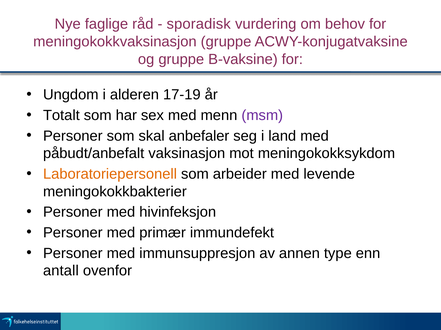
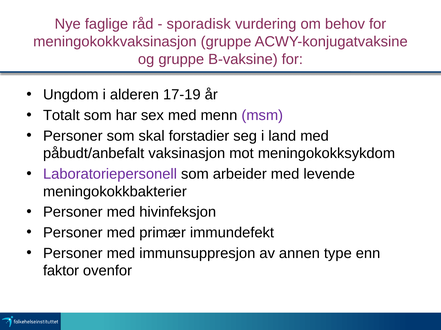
anbefaler: anbefaler -> forstadier (199, 136)
Laboratoriepersonell colour: orange -> purple (110, 174)
antall: antall -> faktor (61, 271)
